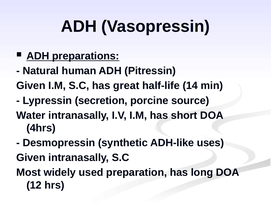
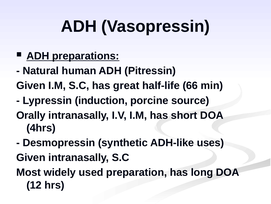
14: 14 -> 66 (190, 85)
secretion: secretion -> induction (101, 100)
Water: Water -> Orally (31, 115)
